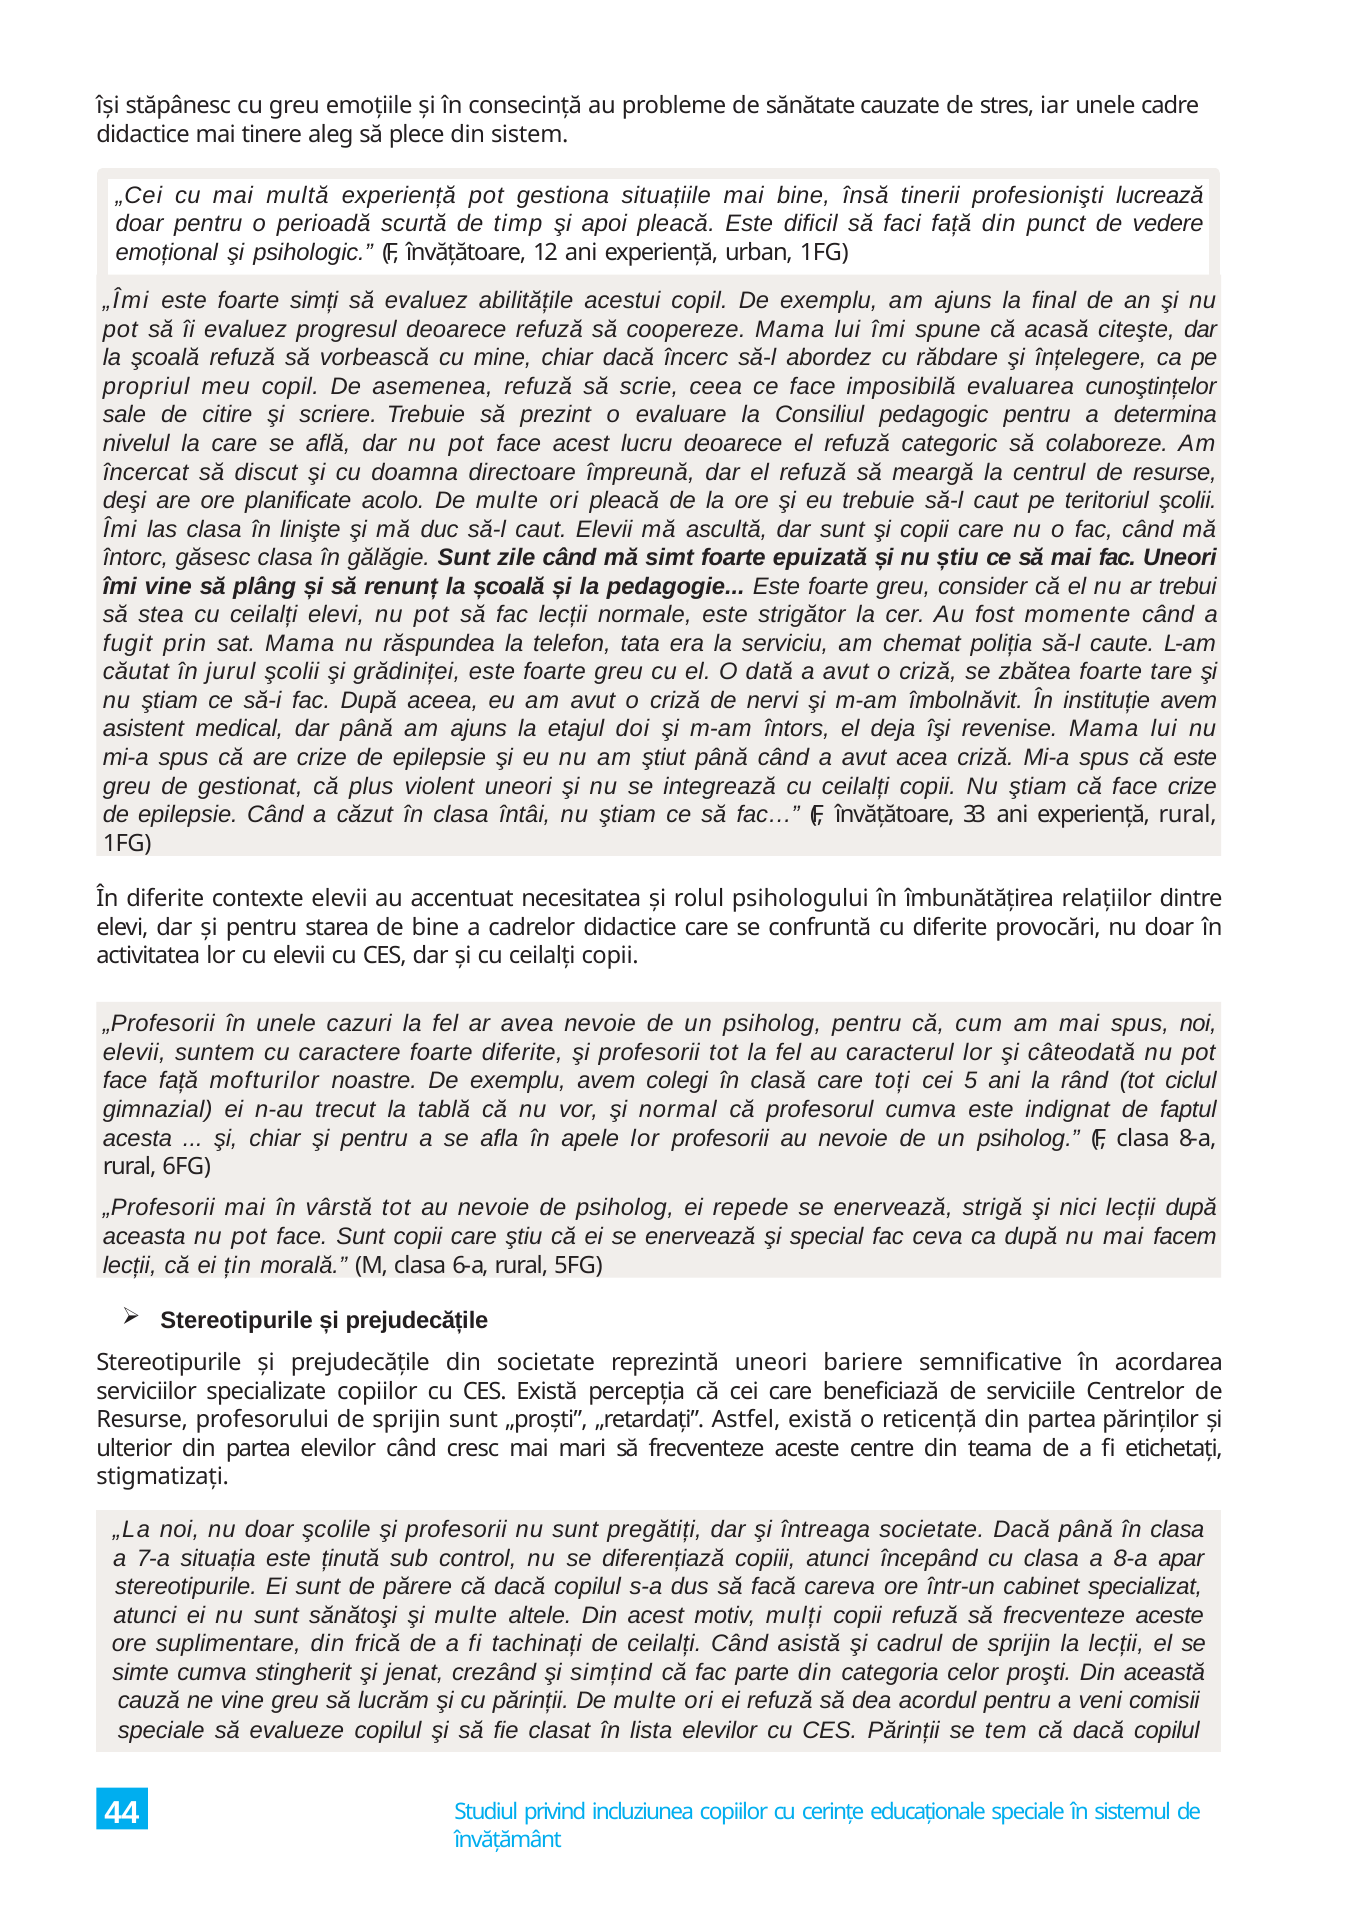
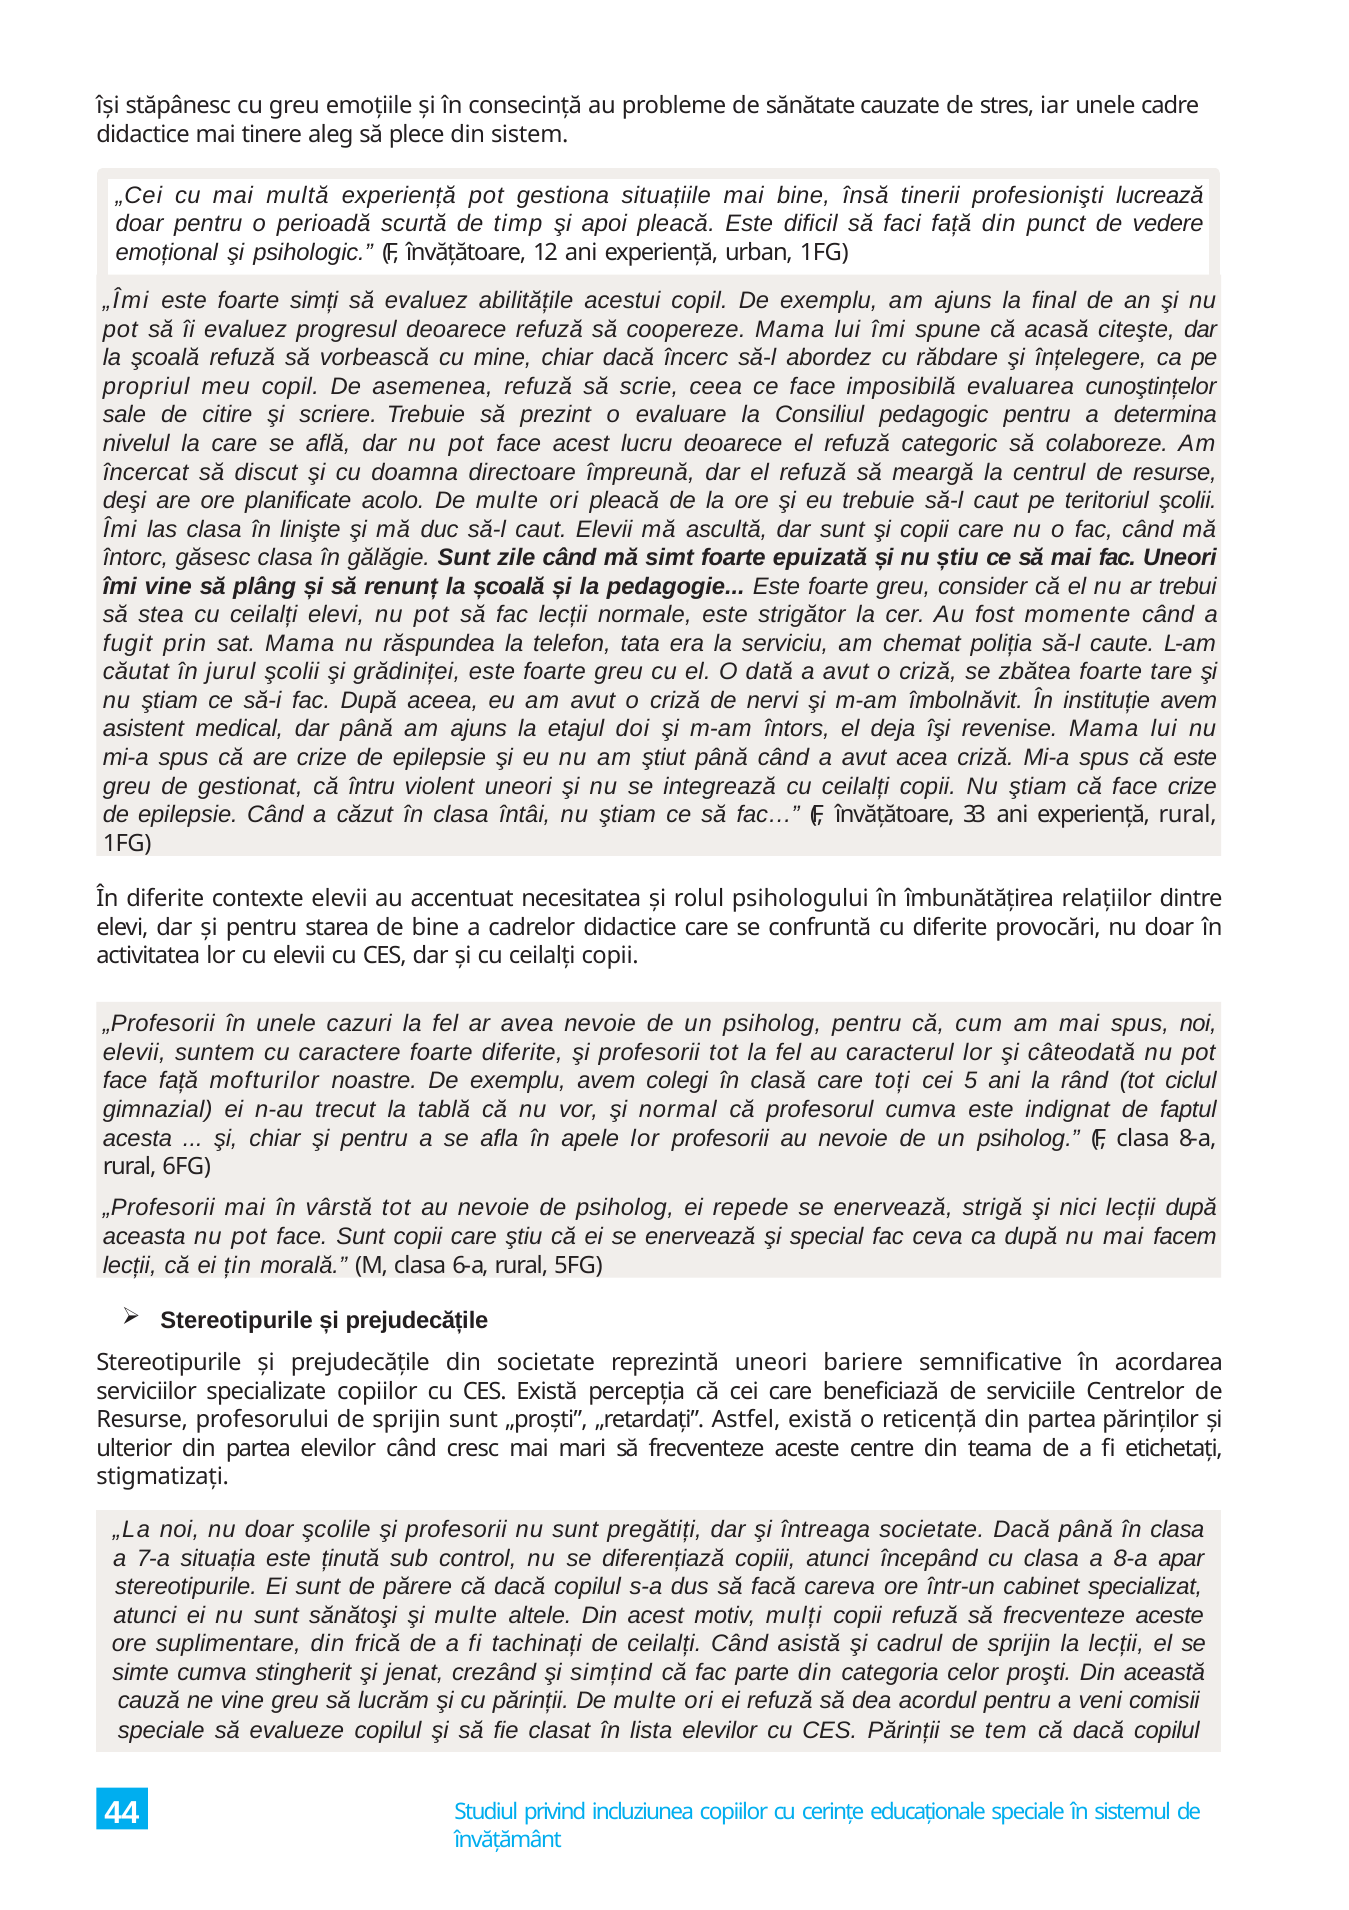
plus: plus -> întru (372, 786)
